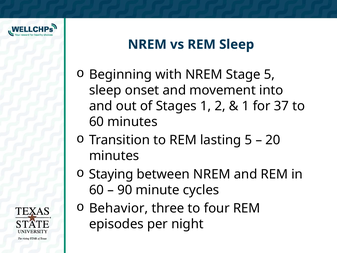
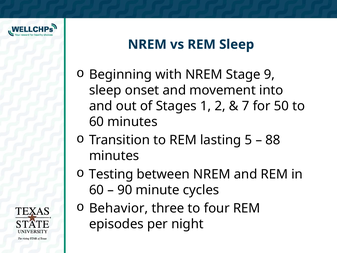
Stage 5: 5 -> 9 (269, 74)
1: 1 -> 7 (246, 106)
37: 37 -> 50 (281, 106)
20: 20 -> 88 (273, 140)
Staying: Staying -> Testing (111, 174)
